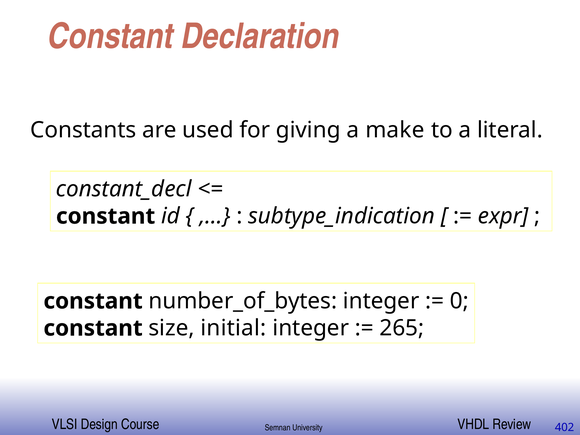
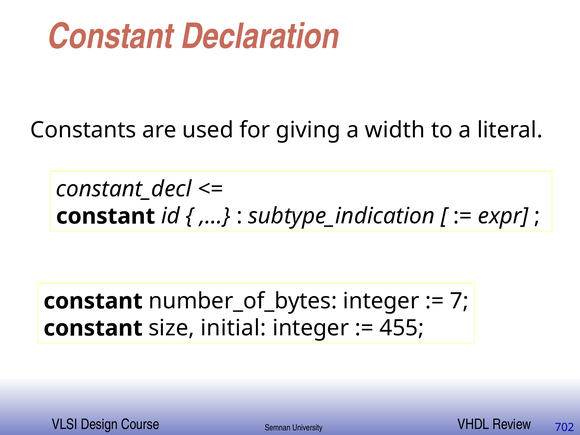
make: make -> width (395, 130)
0: 0 -> 7 (459, 301)
265: 265 -> 455 (402, 328)
402: 402 -> 702 (565, 428)
